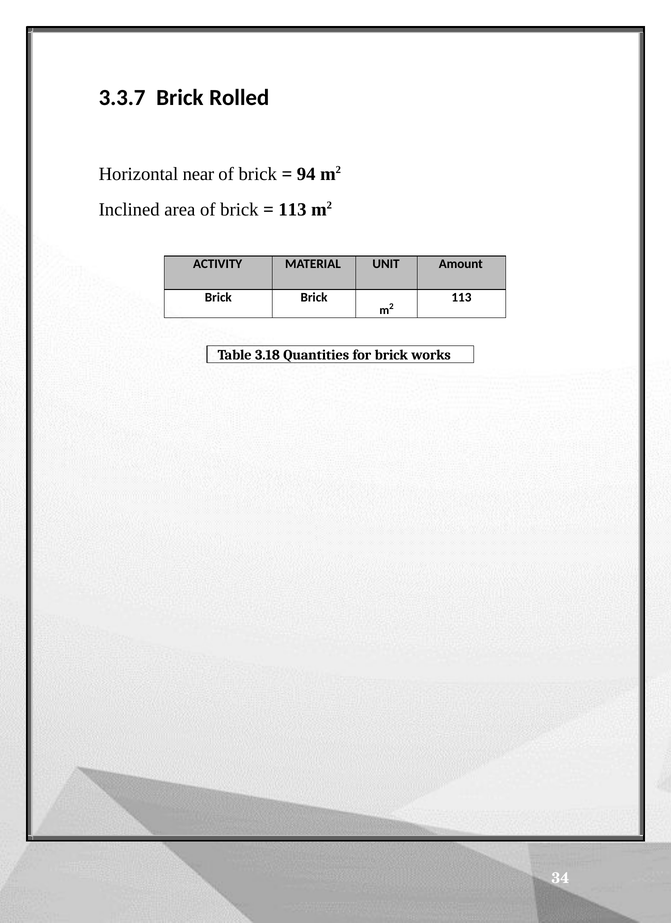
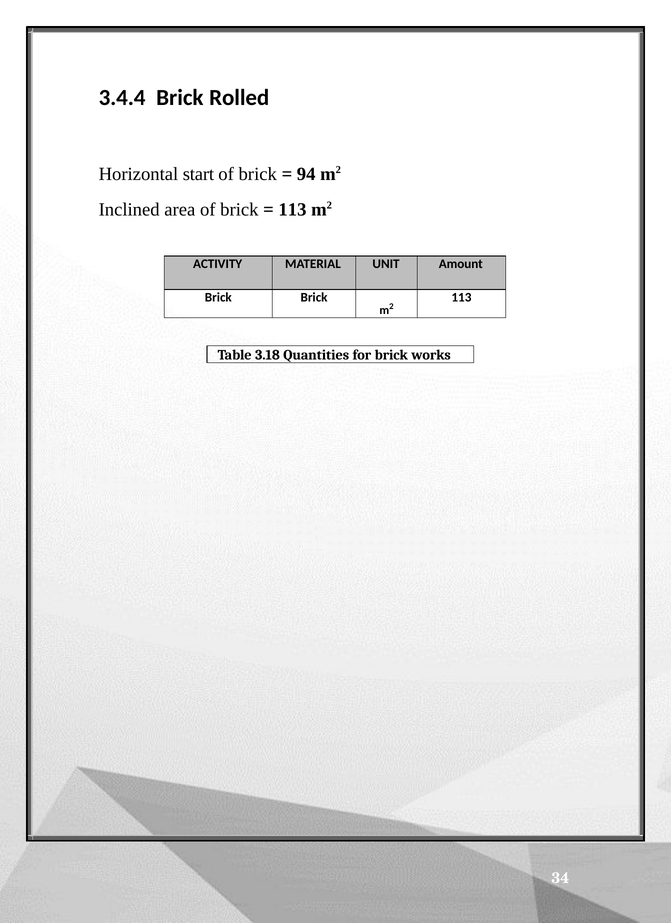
3.3.7: 3.3.7 -> 3.4.4 (122, 98)
near: near -> start (198, 174)
